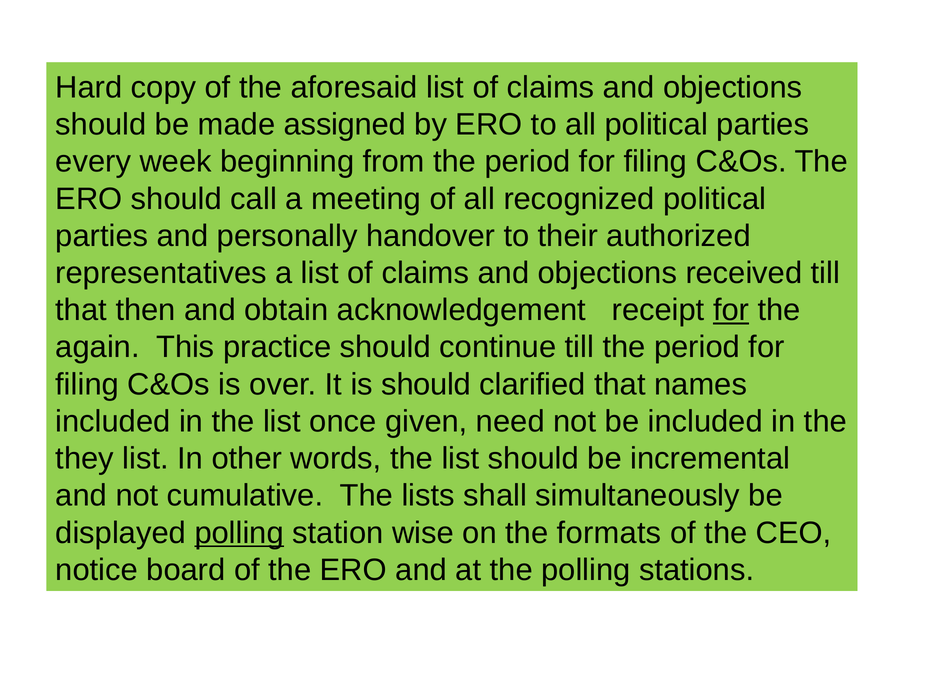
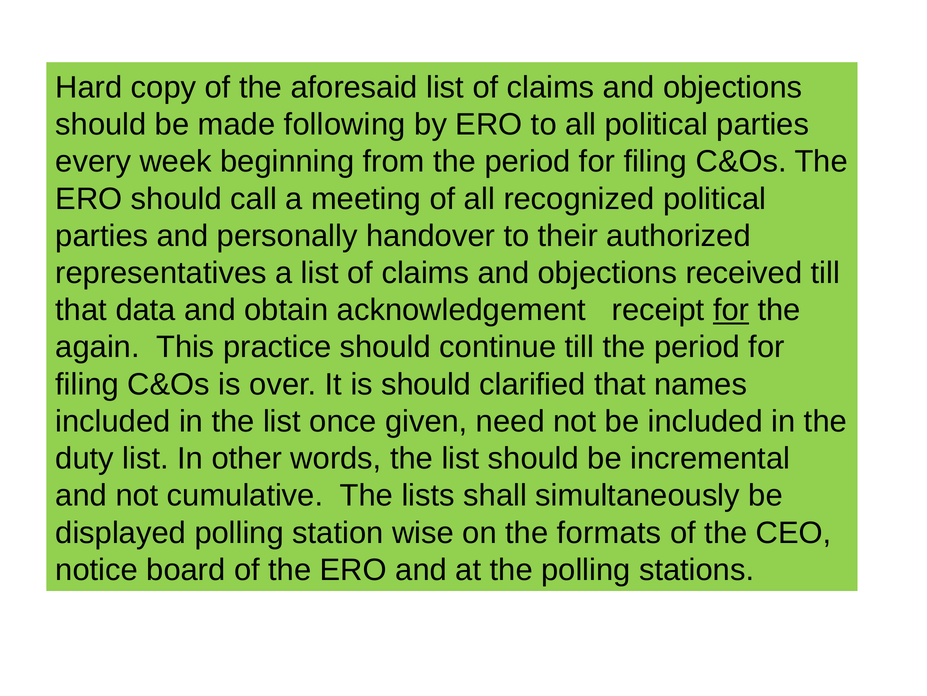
assigned: assigned -> following (345, 124)
then: then -> data (146, 310)
they: they -> duty (85, 458)
polling underline: present -> none (239, 532)
